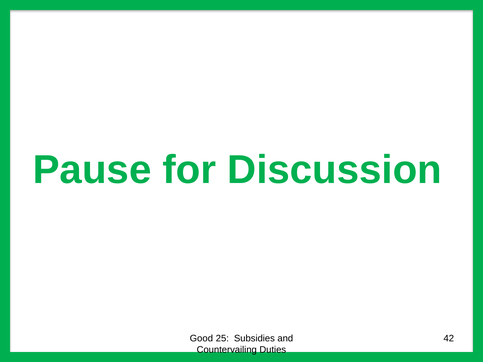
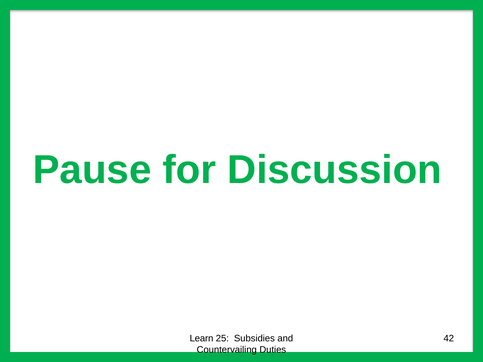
Good: Good -> Learn (201, 339)
